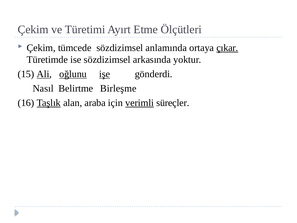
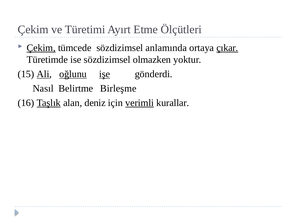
Çekim underline: none -> present (41, 48)
arkasında: arkasında -> olmazken (152, 60)
araba: araba -> deniz (95, 103)
süreçler: süreçler -> kurallar (173, 103)
